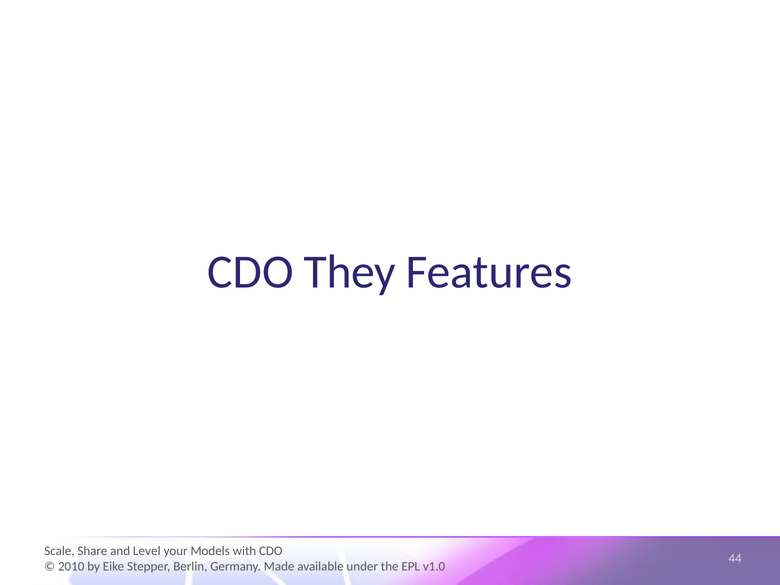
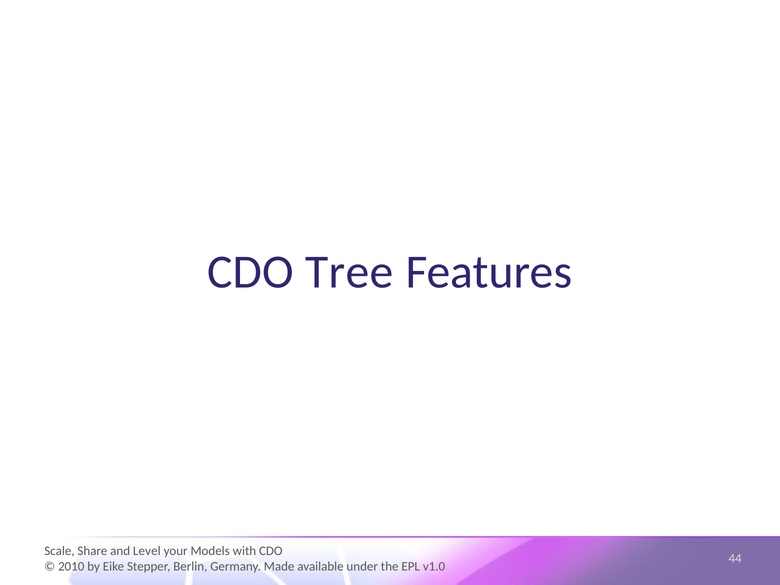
They: They -> Tree (349, 272)
